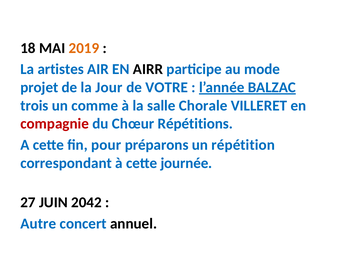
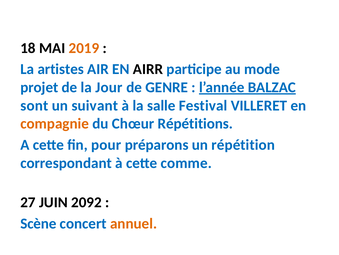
VOTRE: VOTRE -> GENRE (167, 87)
trois: trois -> sont (34, 105)
comme: comme -> suivant (95, 105)
Chorale: Chorale -> Festival (203, 105)
compagnie colour: red -> orange (55, 123)
journée: journée -> comme (186, 163)
2042: 2042 -> 2092 (86, 202)
Autre: Autre -> Scène (38, 223)
annuel colour: black -> orange (134, 223)
